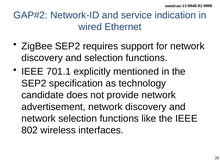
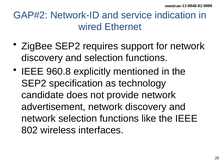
701.1: 701.1 -> 960.8 (59, 72)
